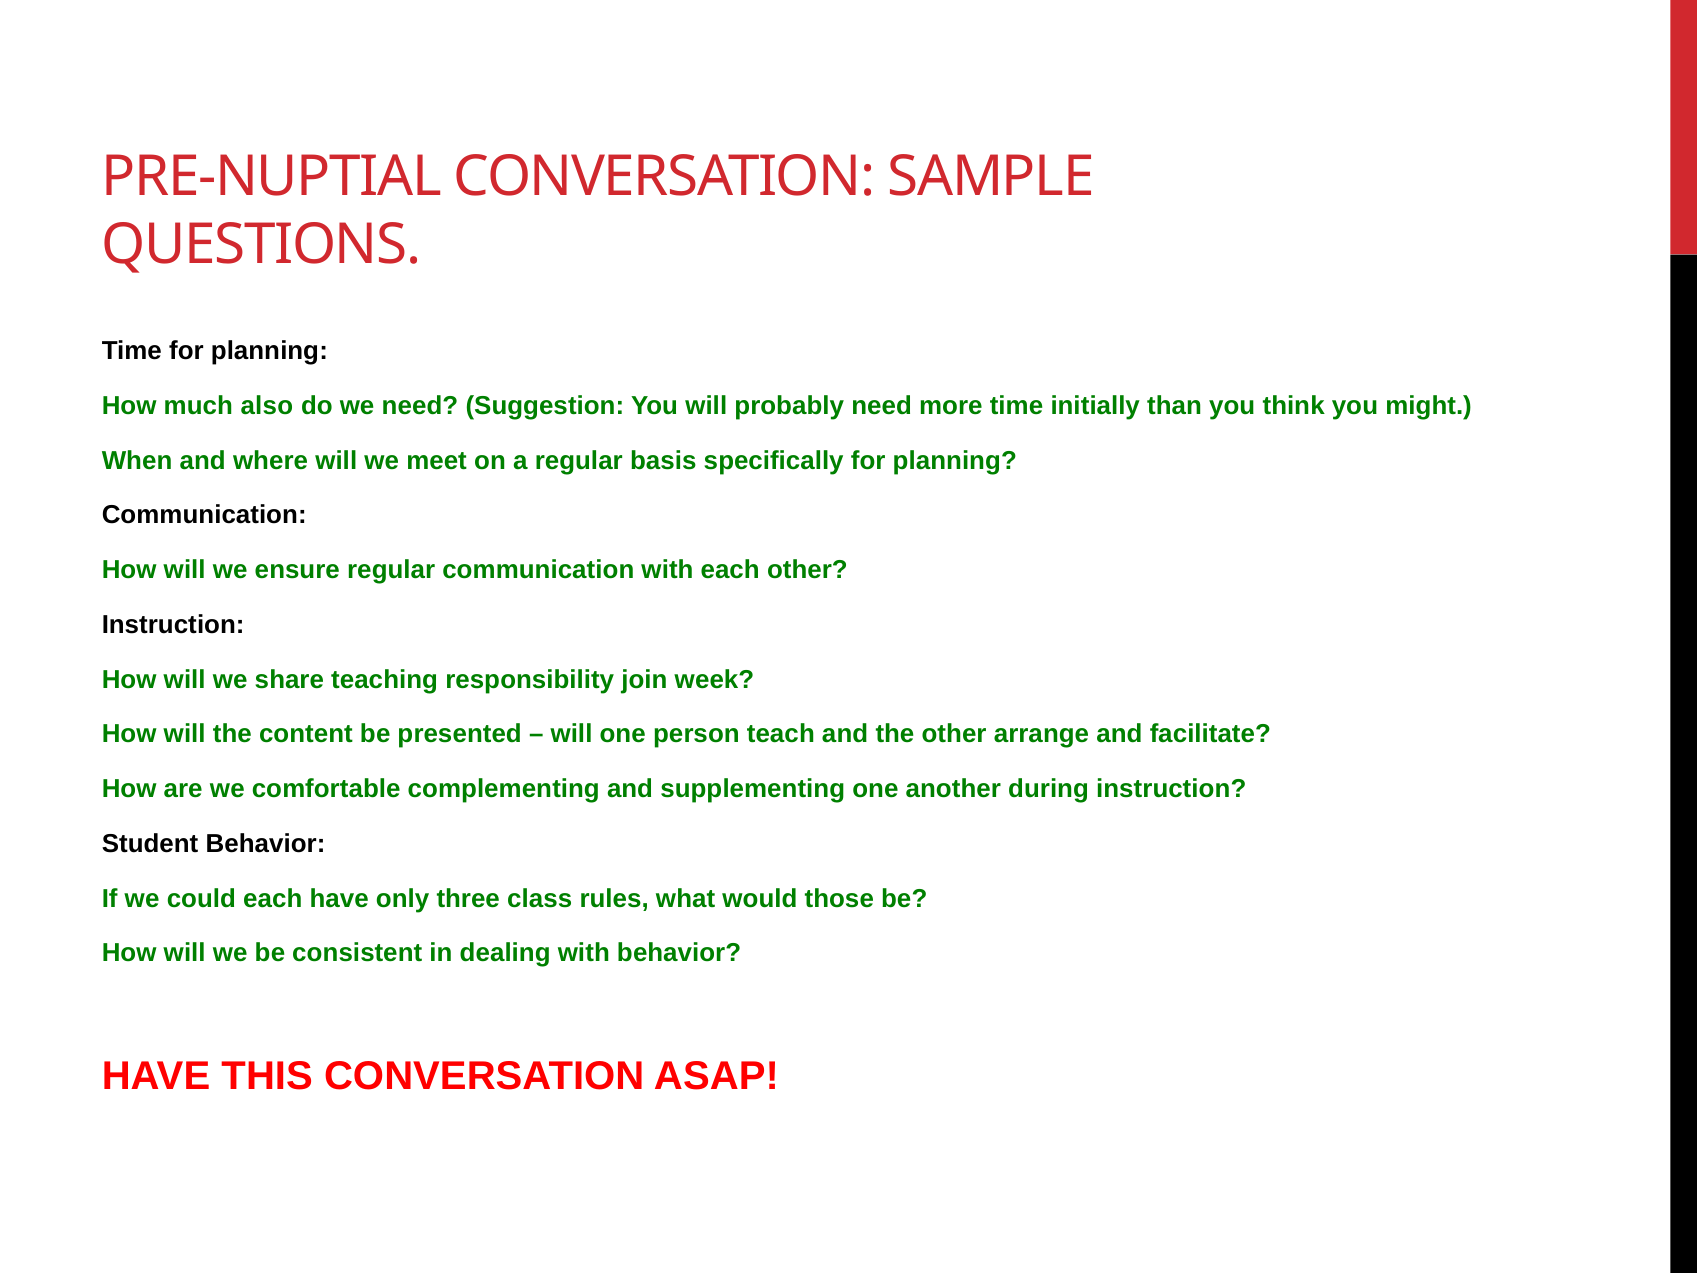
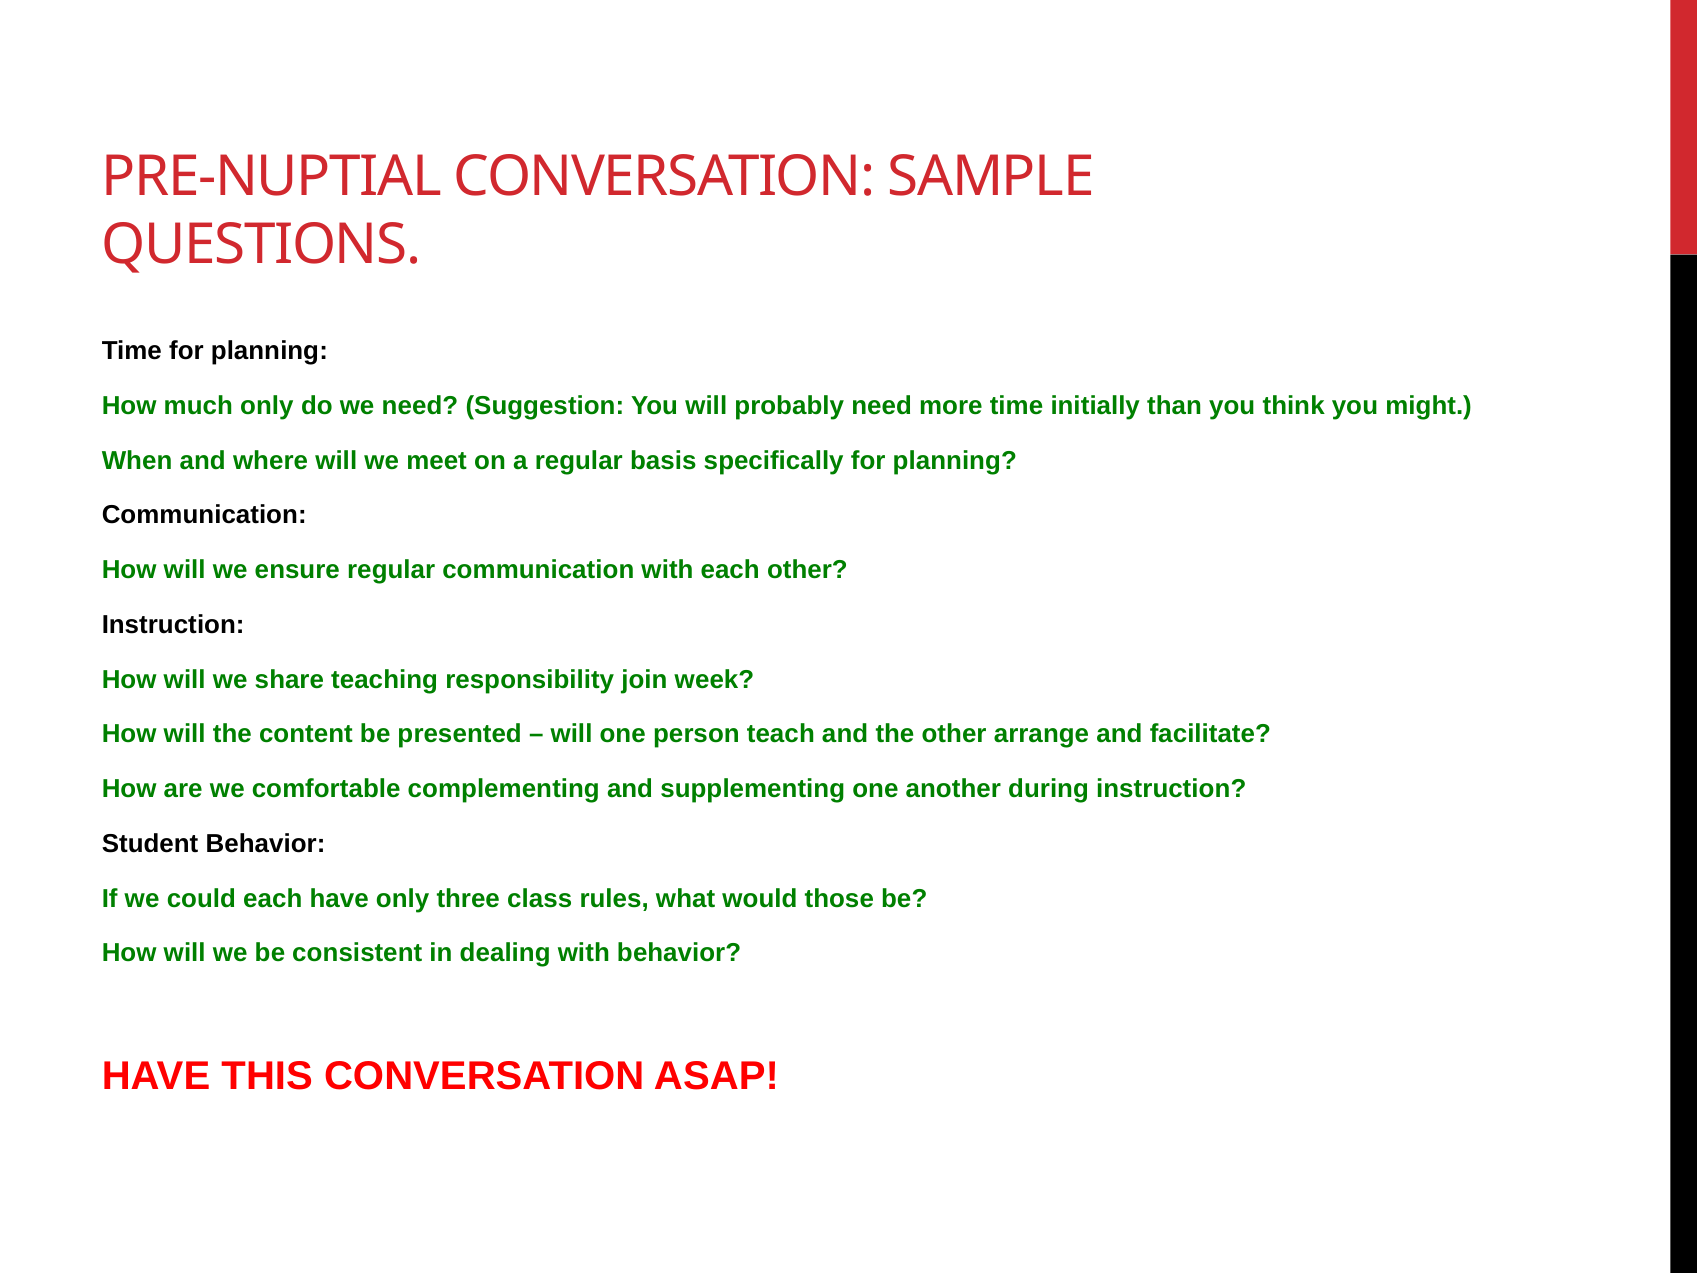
much also: also -> only (267, 406)
